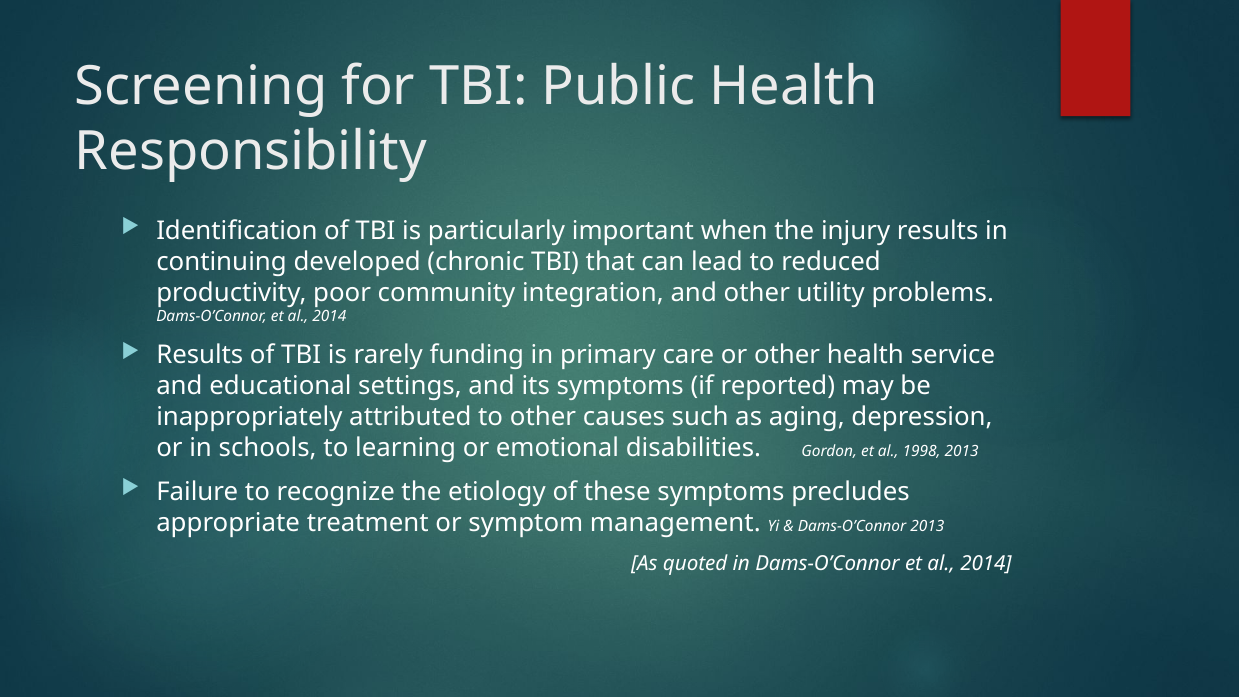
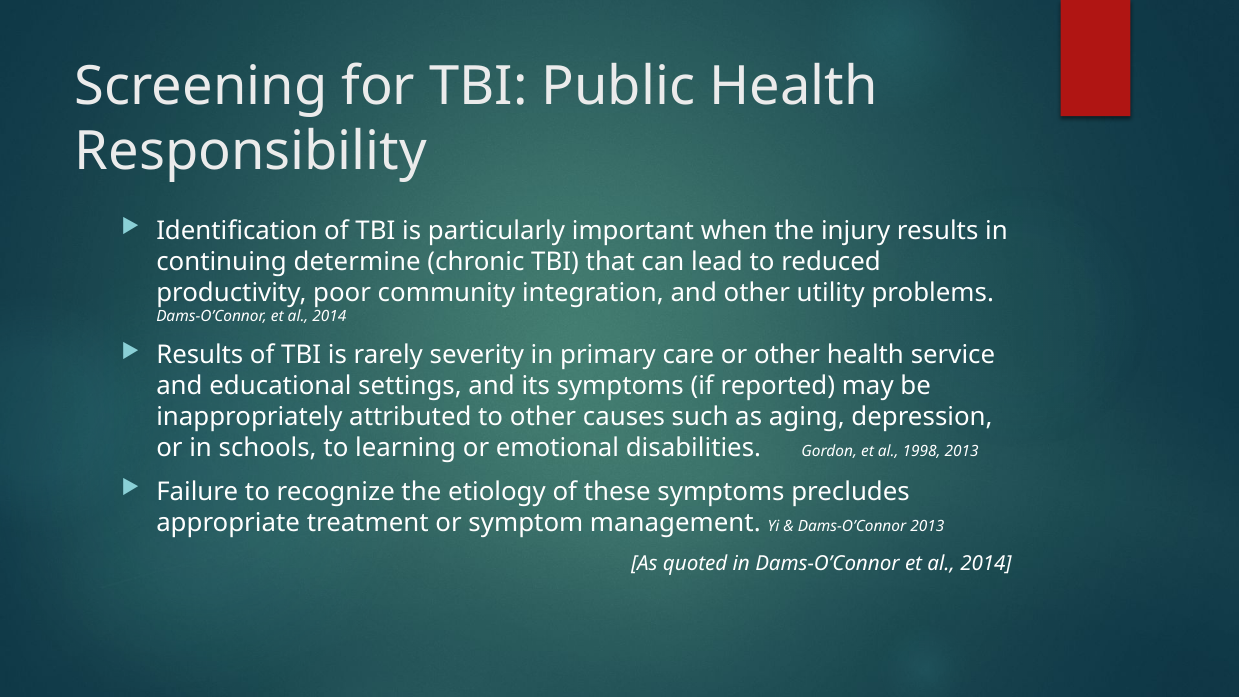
developed: developed -> determine (357, 262)
funding: funding -> severity (477, 355)
